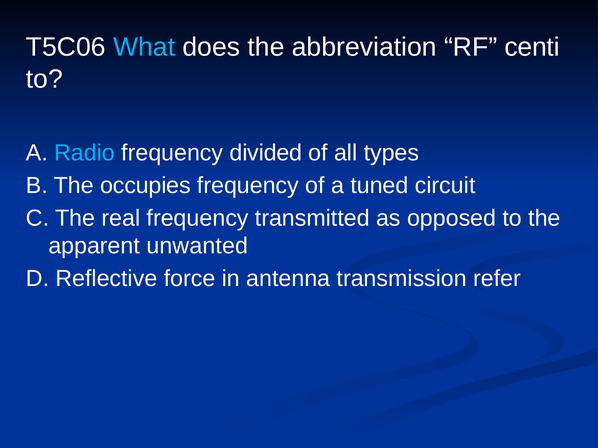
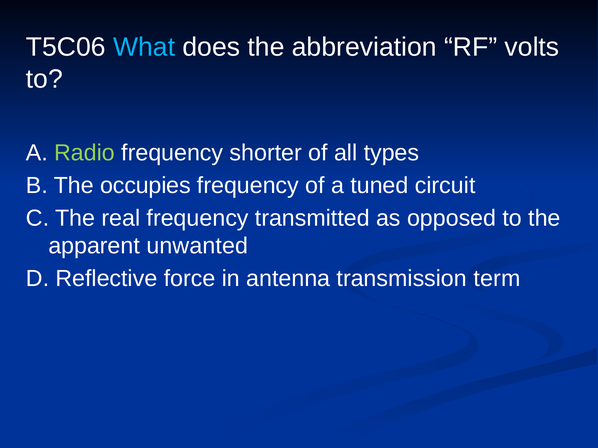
centi: centi -> volts (532, 47)
Radio colour: light blue -> light green (85, 153)
divided: divided -> shorter (266, 153)
refer: refer -> term (497, 279)
